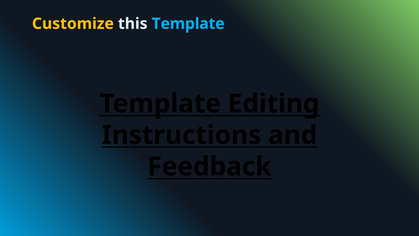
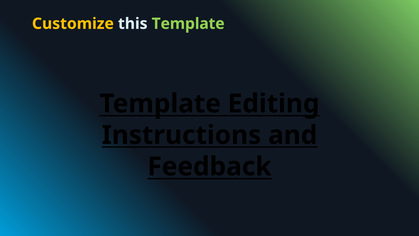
Template colour: light blue -> light green (188, 24)
